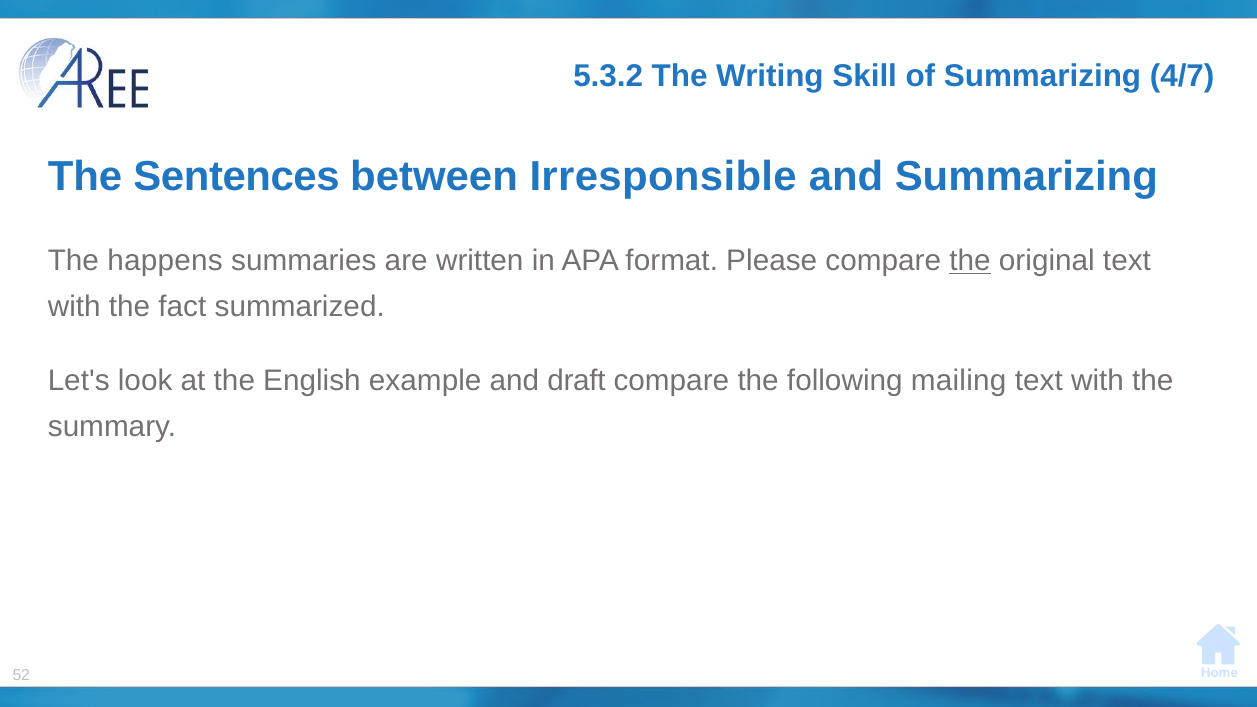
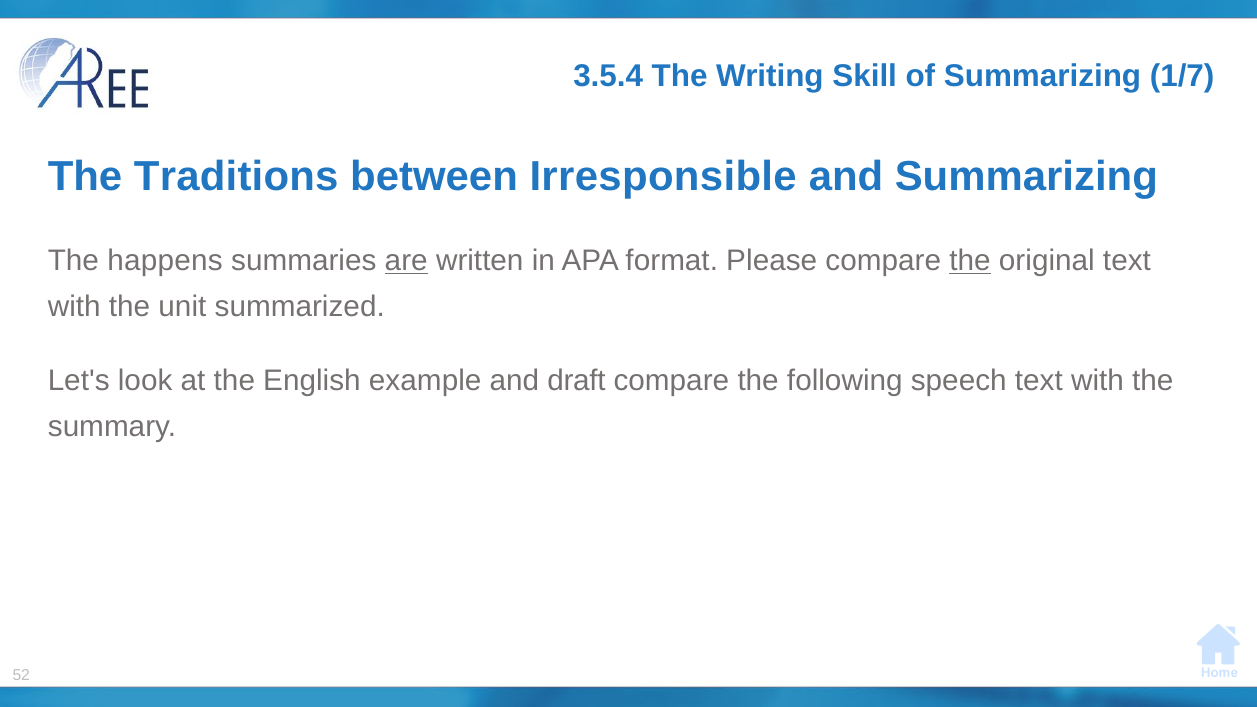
5.3.2: 5.3.2 -> 3.5.4 (608, 76)
4/7: 4/7 -> 1/7 (1182, 76)
Sentences: Sentences -> Traditions (236, 176)
are underline: none -> present (406, 261)
fact: fact -> unit (182, 307)
mailing: mailing -> speech (959, 381)
